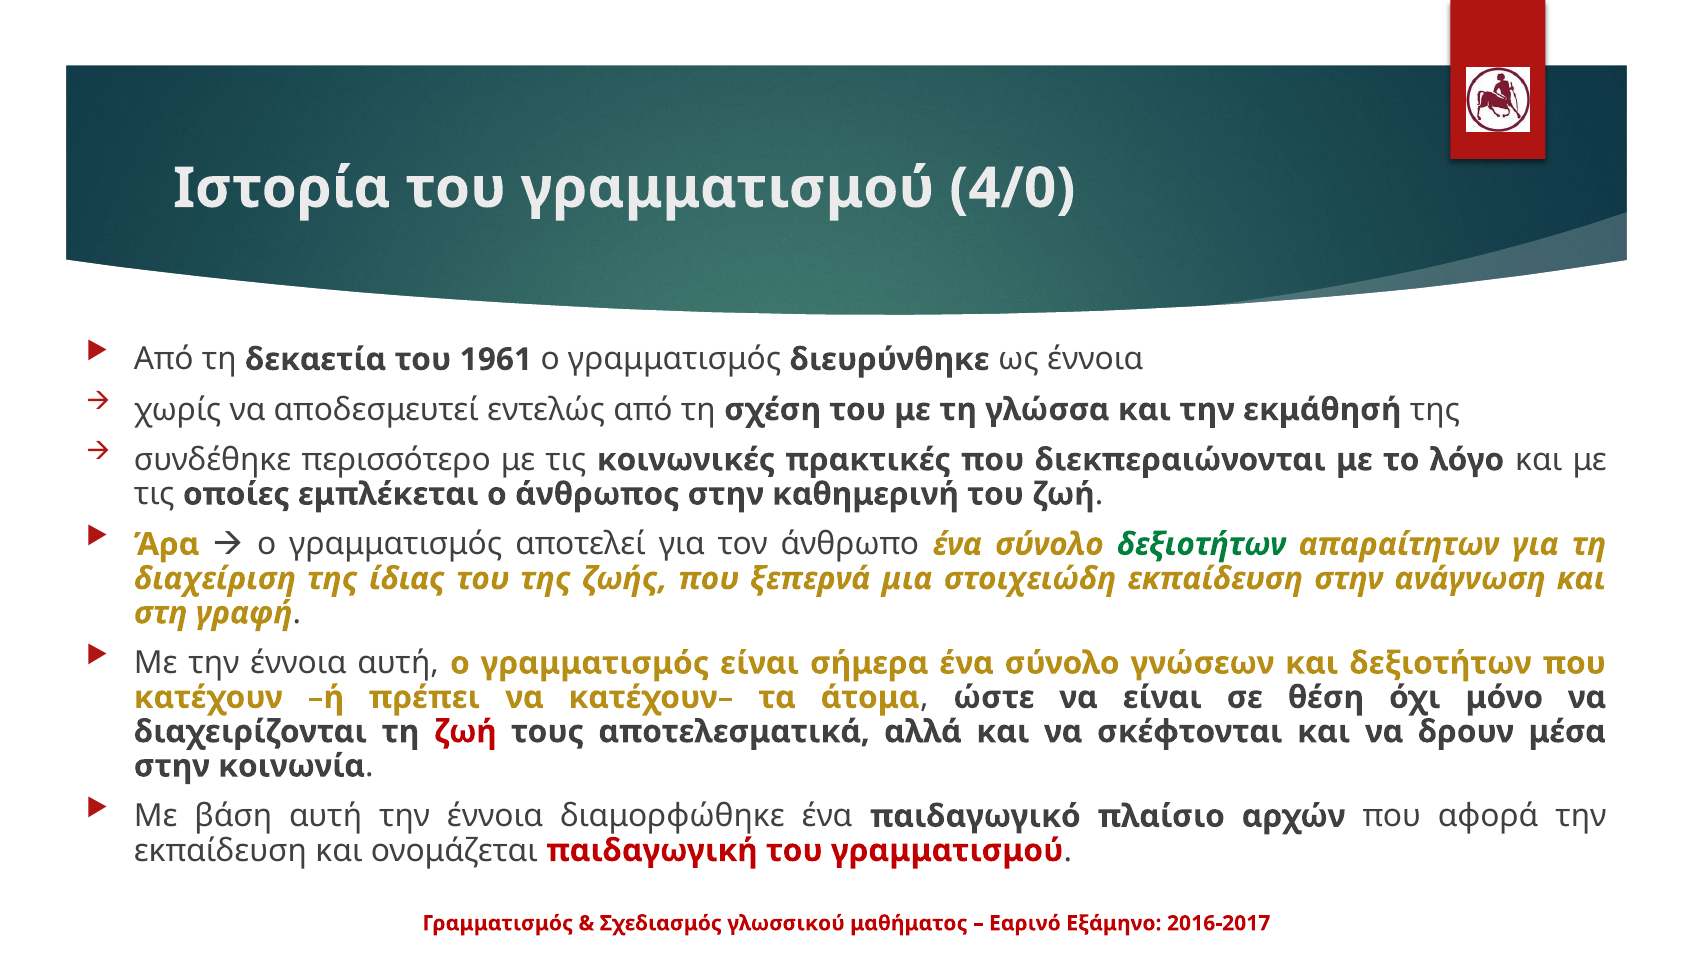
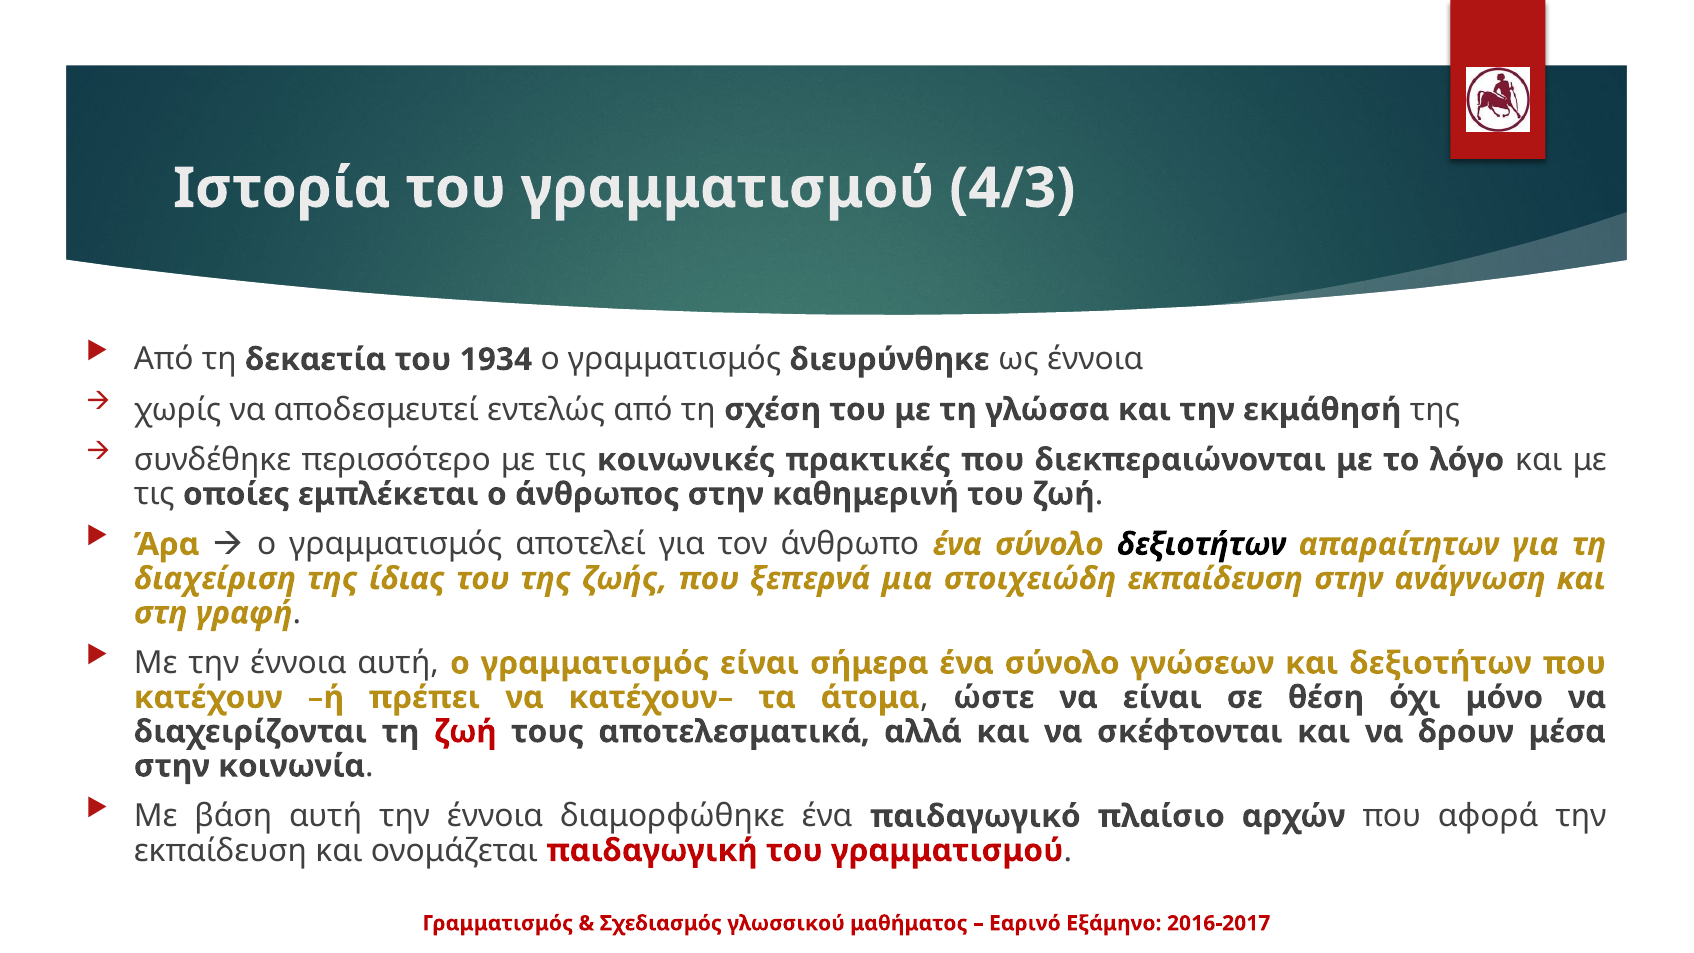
4/0: 4/0 -> 4/3 (1012, 188)
1961: 1961 -> 1934 (496, 359)
δεξιοτήτων colour: green -> black (1201, 544)
